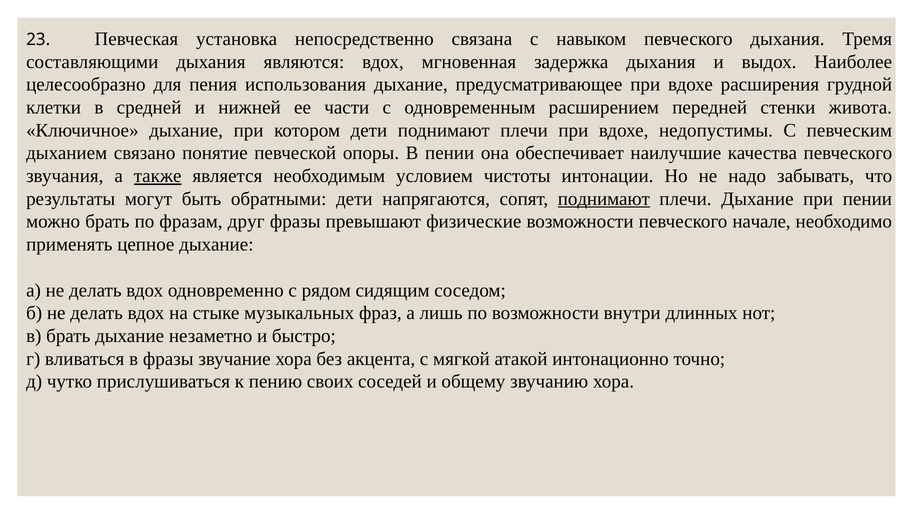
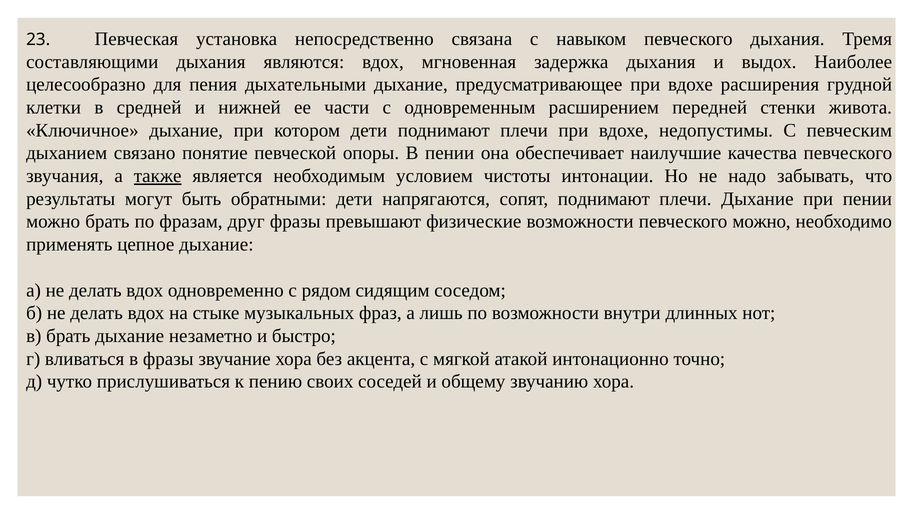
использования: использования -> дыхательными (306, 85)
поднимают underline: present -> none (604, 199)
певческого начале: начале -> можно (762, 222)
